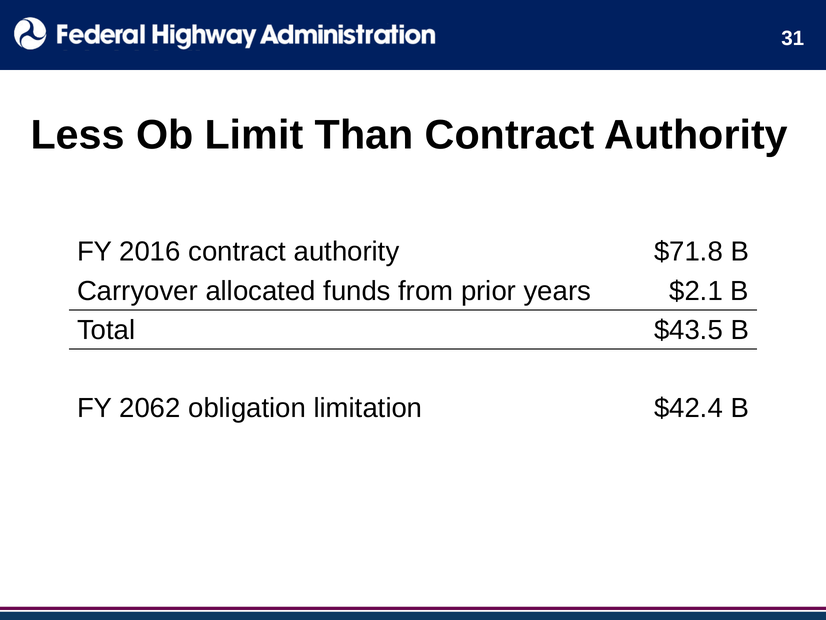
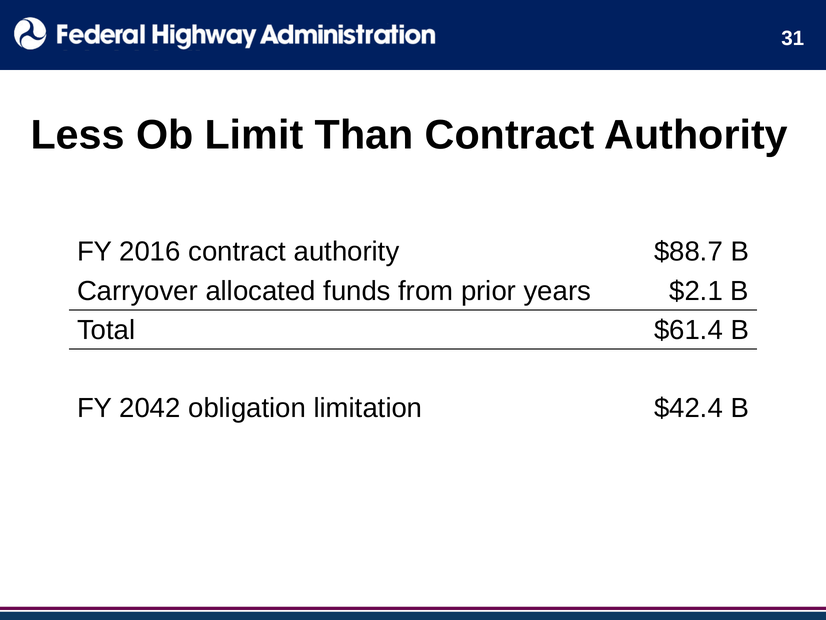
$71.8: $71.8 -> $88.7 (689, 252)
$43.5: $43.5 -> $61.4 (689, 330)
2062: 2062 -> 2042 (150, 408)
